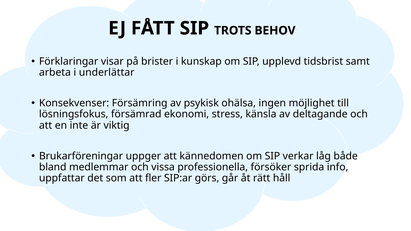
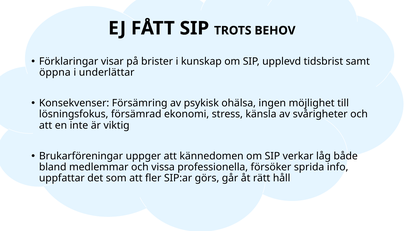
arbeta: arbeta -> öppna (55, 73)
deltagande: deltagande -> svårigheter (320, 114)
